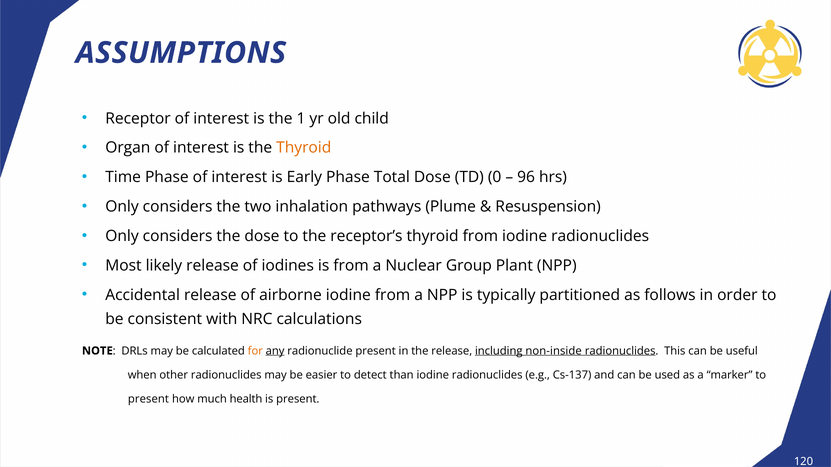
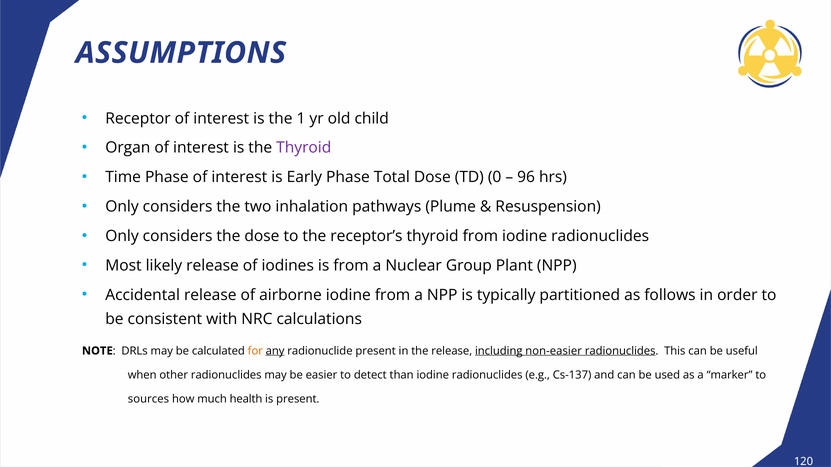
Thyroid colour: orange -> purple (304, 148)
non-inside: non-inside -> non-easier (554, 351)
present: present -> sources (148, 400)
